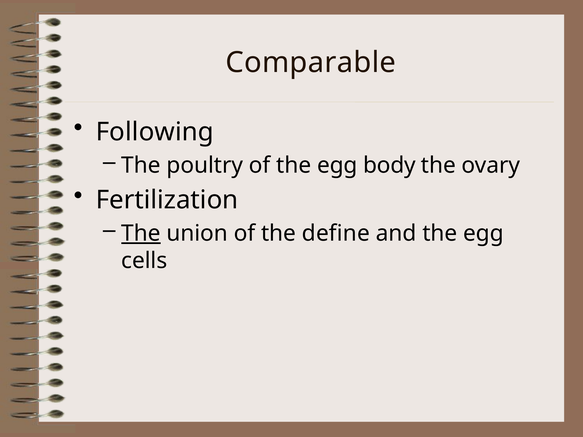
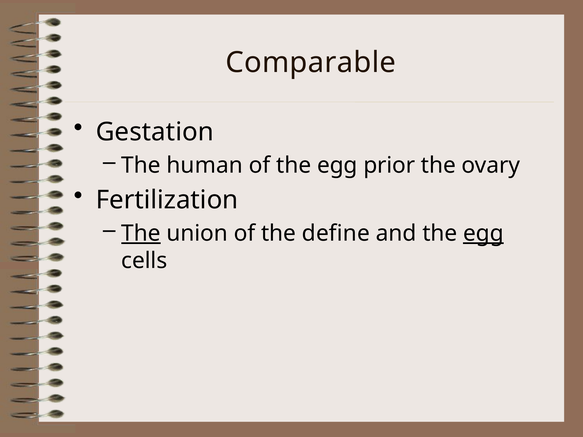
Following: Following -> Gestation (155, 132)
poultry: poultry -> human (205, 165)
body: body -> prior (389, 165)
egg underline: none -> present (483, 234)
